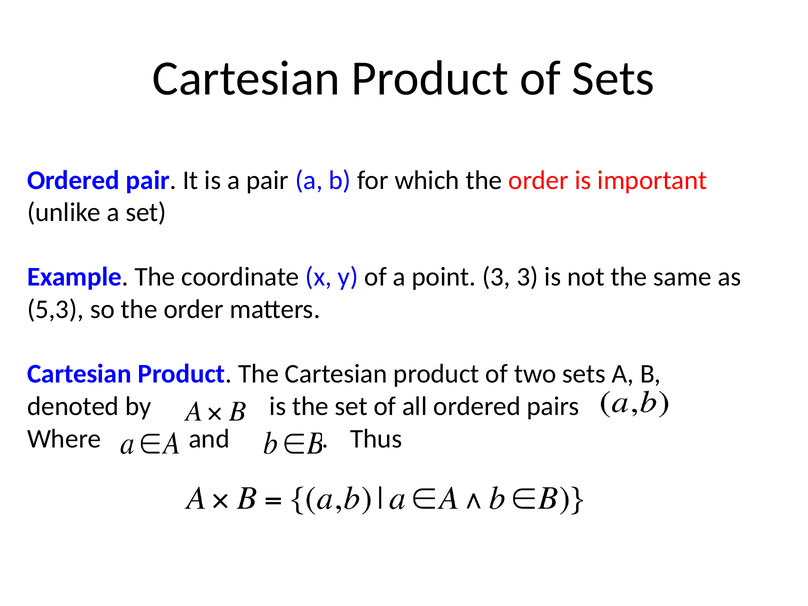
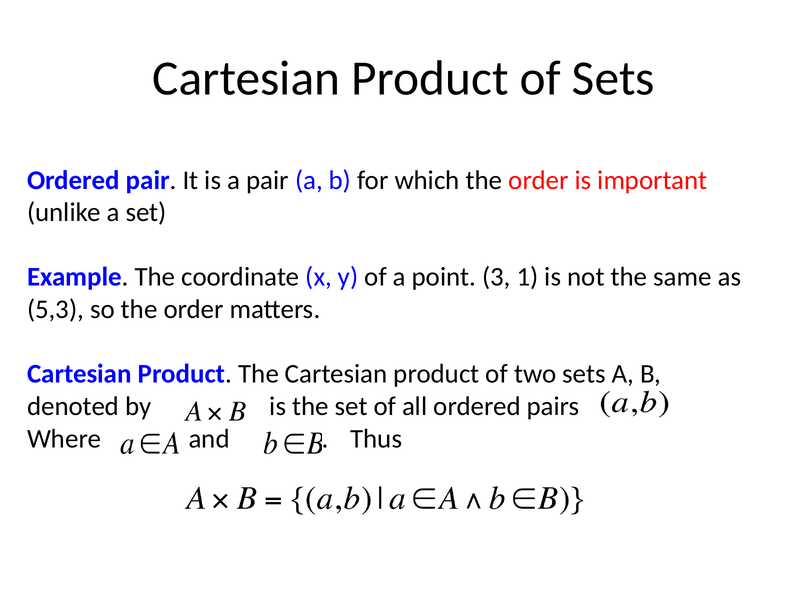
3 3: 3 -> 1 (528, 277)
